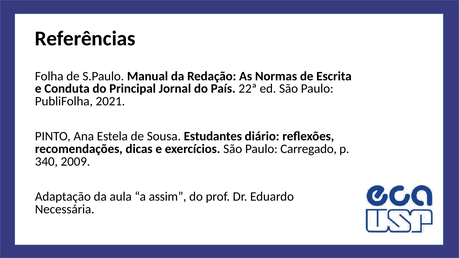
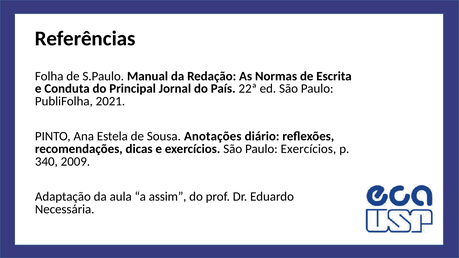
Estudantes: Estudantes -> Anotações (213, 136)
Paulo Carregado: Carregado -> Exercícios (308, 149)
